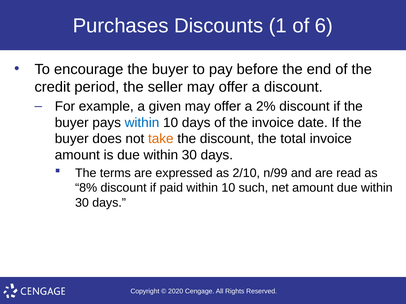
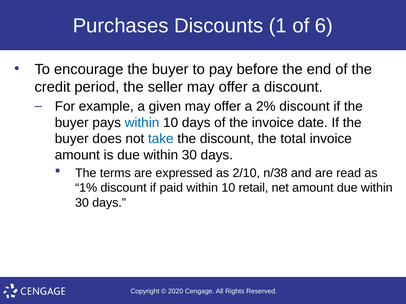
take colour: orange -> blue (161, 139)
n/99: n/99 -> n/38 (275, 173)
8%: 8% -> 1% (86, 188)
such: such -> retail (253, 188)
